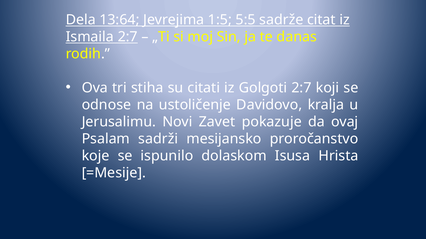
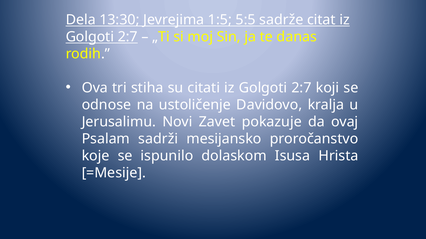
13:64: 13:64 -> 13:30 (119, 20)
Ismaila: Ismaila -> Golgoti (90, 37)
